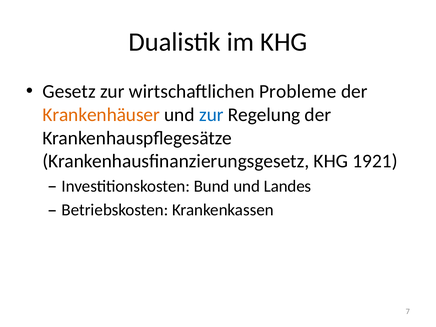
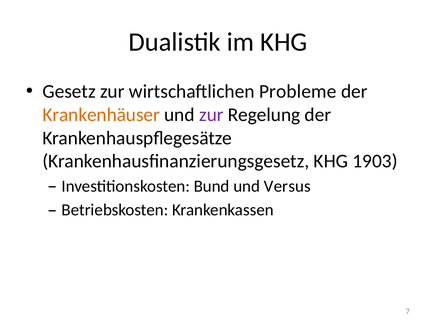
zur colour: blue -> purple (211, 115)
1921: 1921 -> 1903 (375, 161)
Landes: Landes -> Versus (287, 186)
